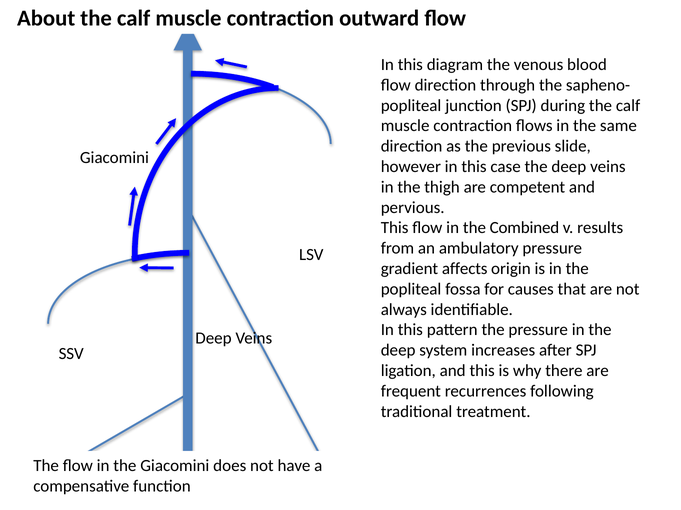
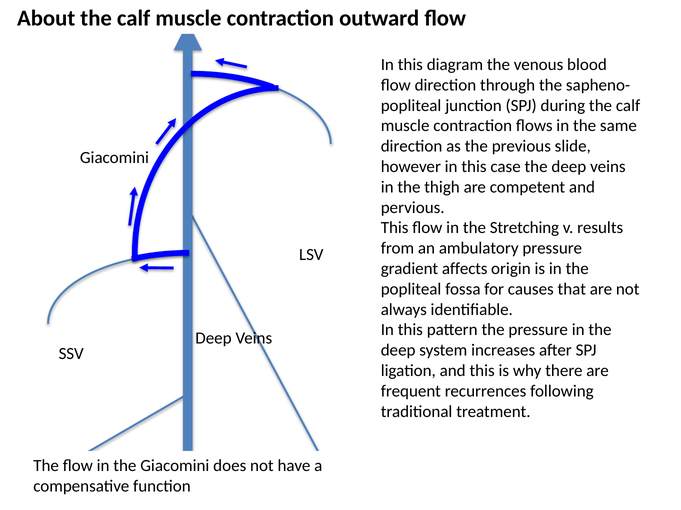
Combined: Combined -> Stretching (524, 228)
